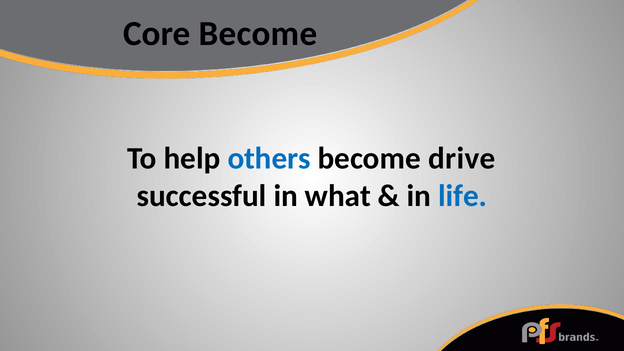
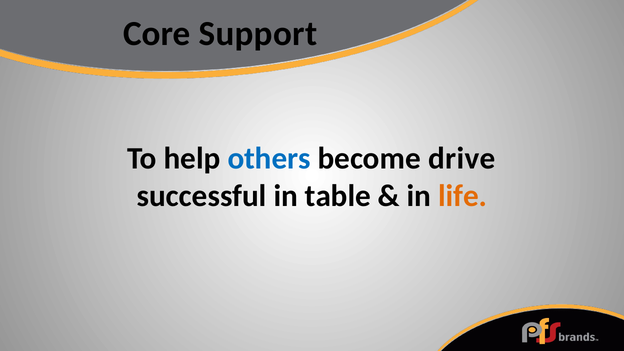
Core Become: Become -> Support (258, 34)
what: what -> table (338, 196)
life colour: blue -> orange (463, 196)
